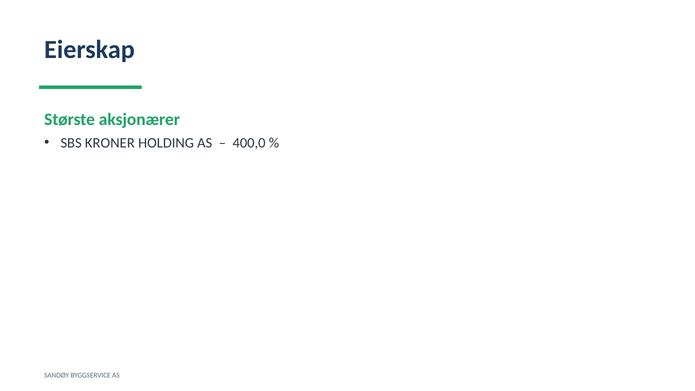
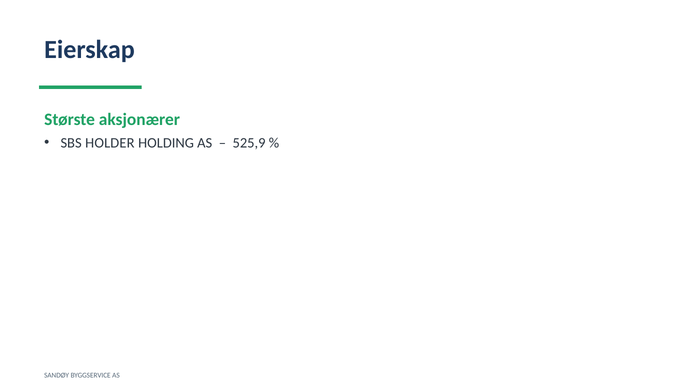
KRONER: KRONER -> HOLDER (110, 143)
400,0: 400,0 -> 525,9 (249, 143)
